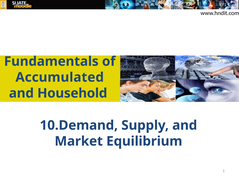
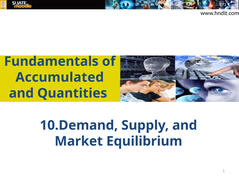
Household: Household -> Quantities (72, 93)
